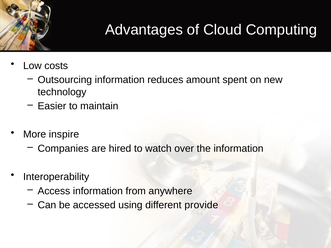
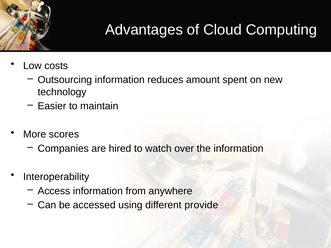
inspire: inspire -> scores (64, 135)
